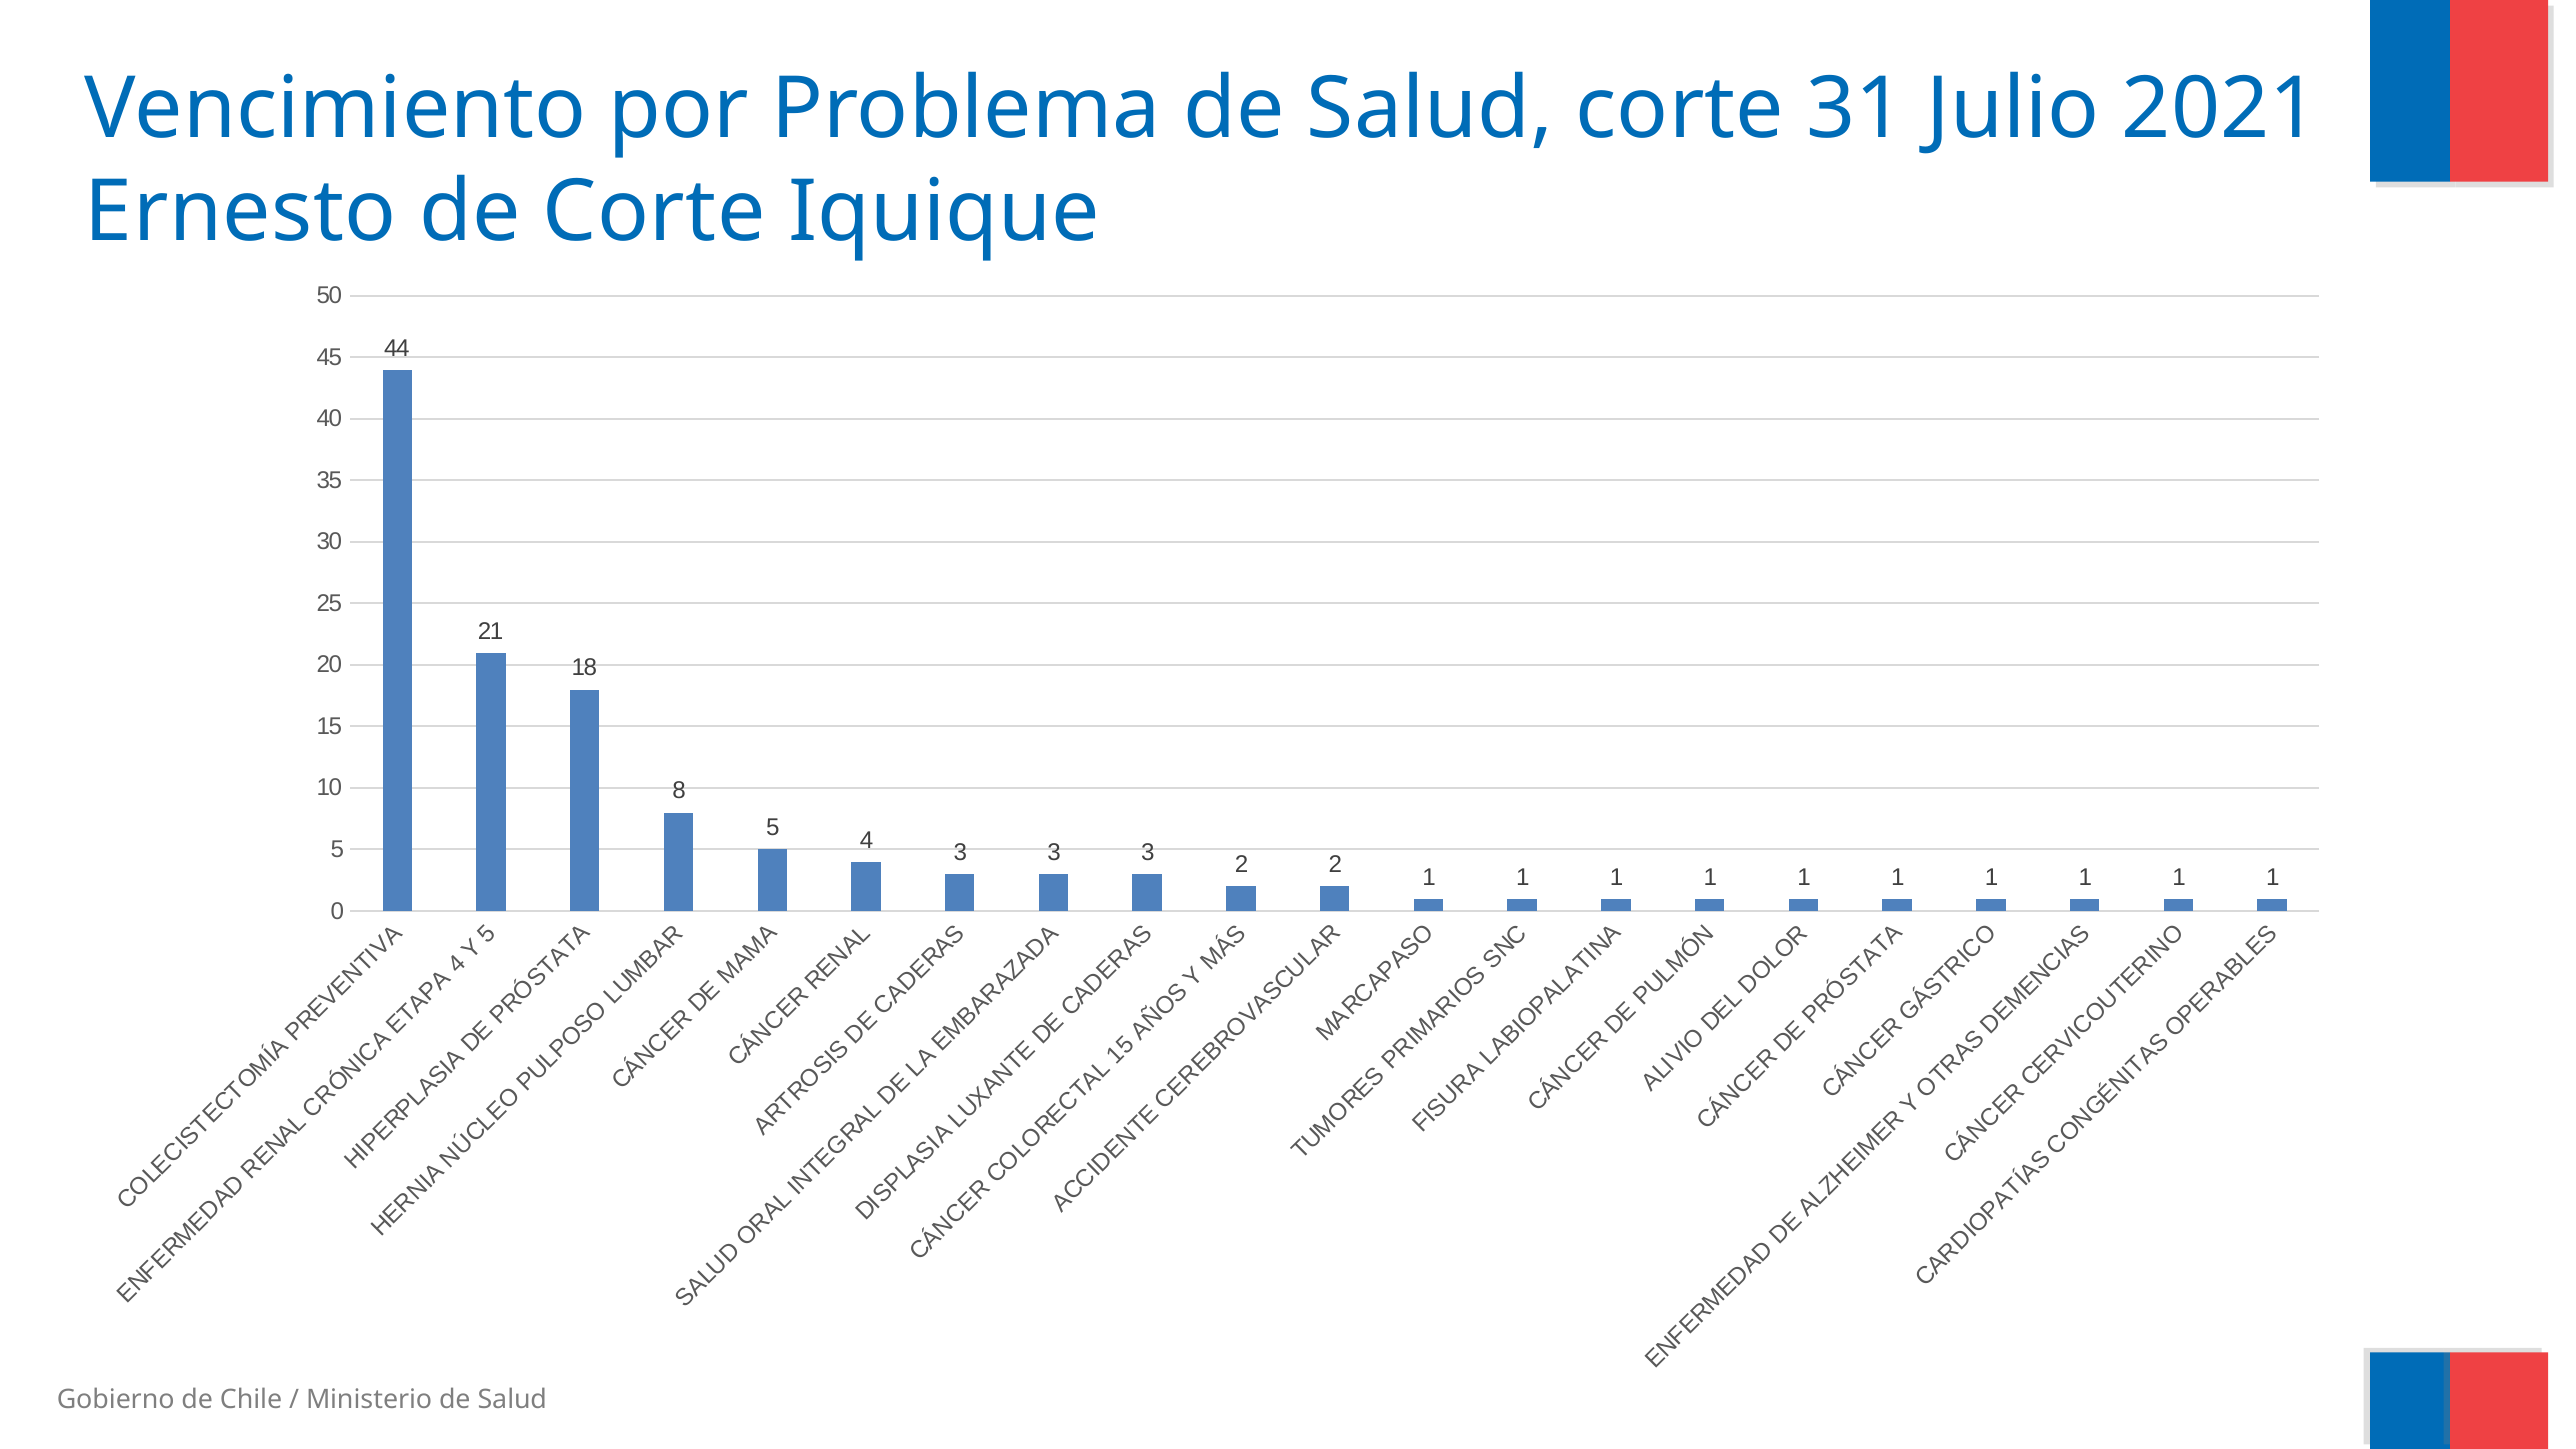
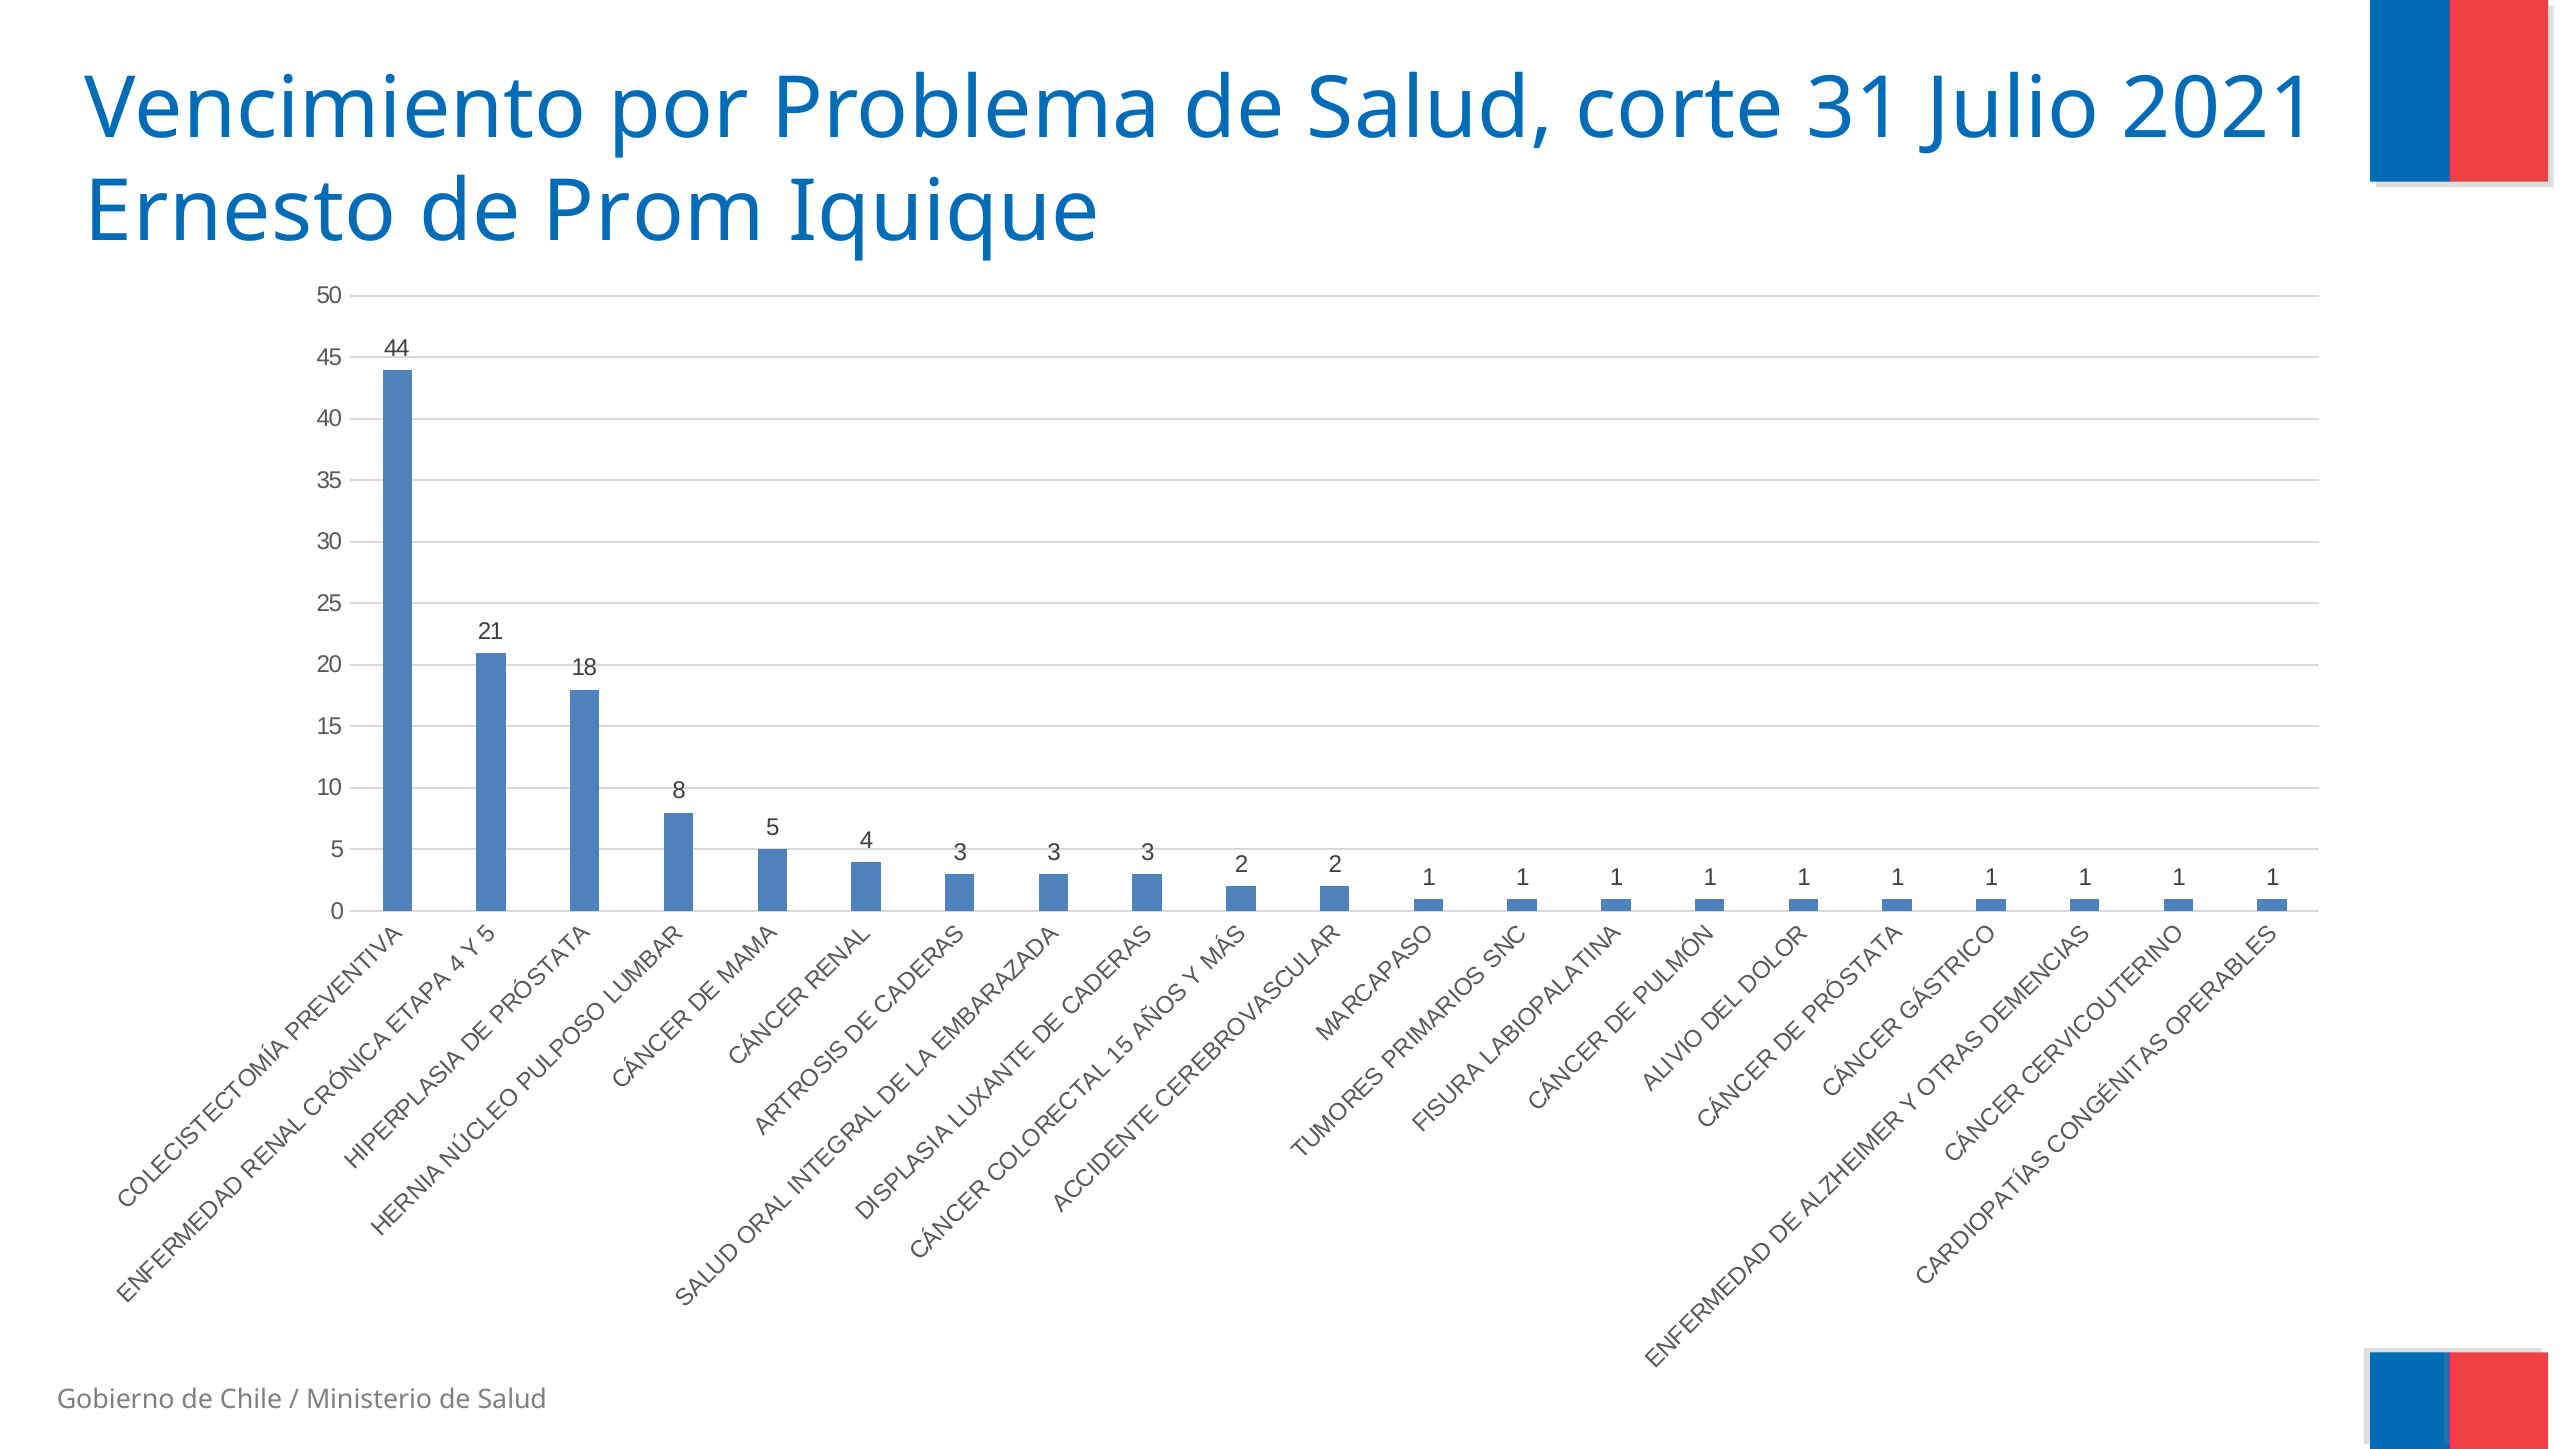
de Corte: Corte -> Prom (654, 212)
